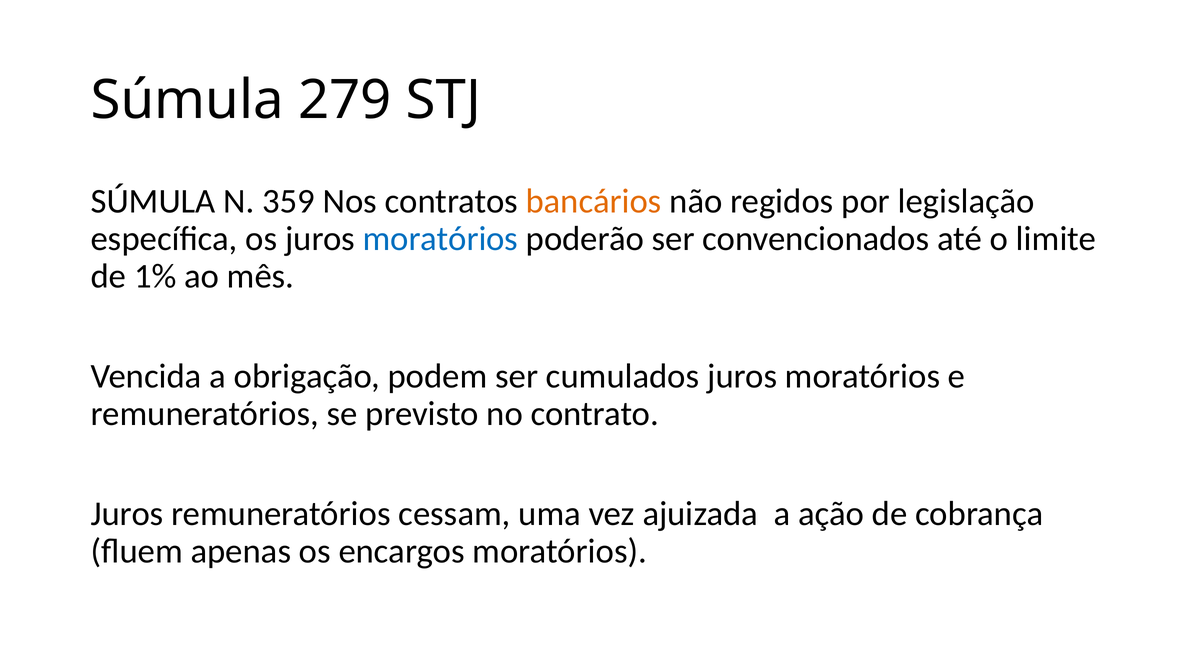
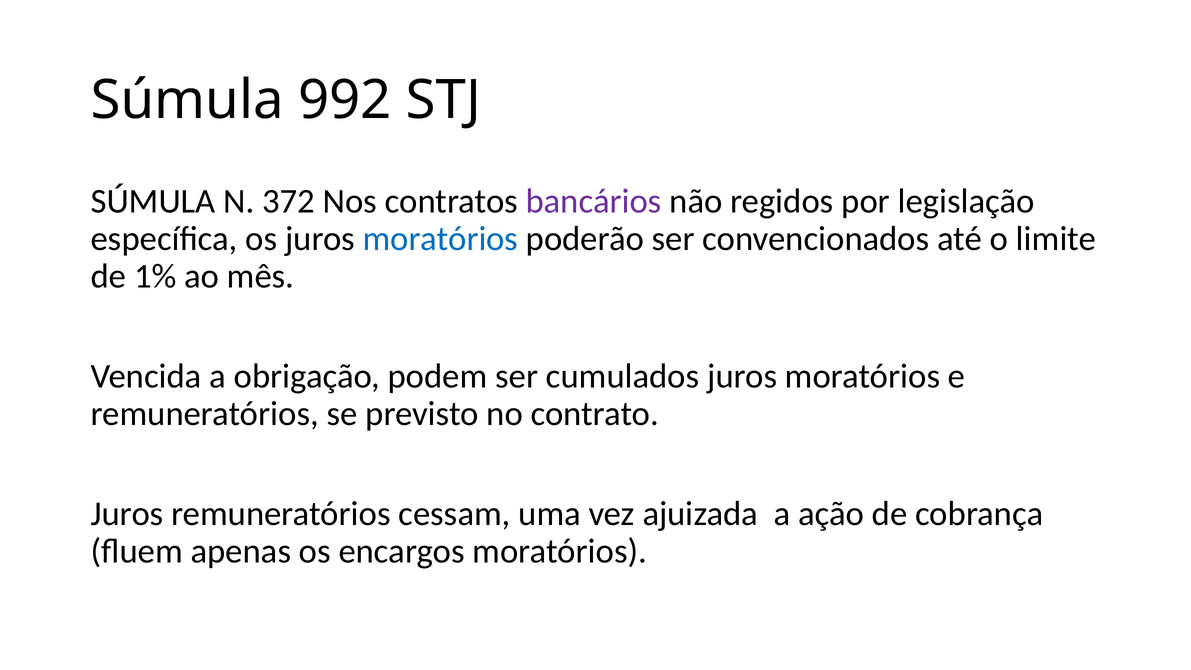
279: 279 -> 992 (345, 100)
359: 359 -> 372 (289, 201)
bancários colour: orange -> purple (594, 201)
